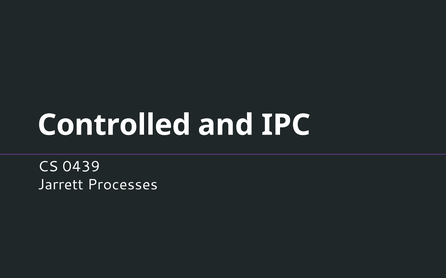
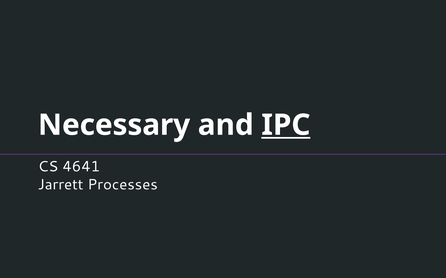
Controlled: Controlled -> Necessary (114, 125)
IPC underline: none -> present (286, 125)
0439: 0439 -> 4641 (81, 167)
